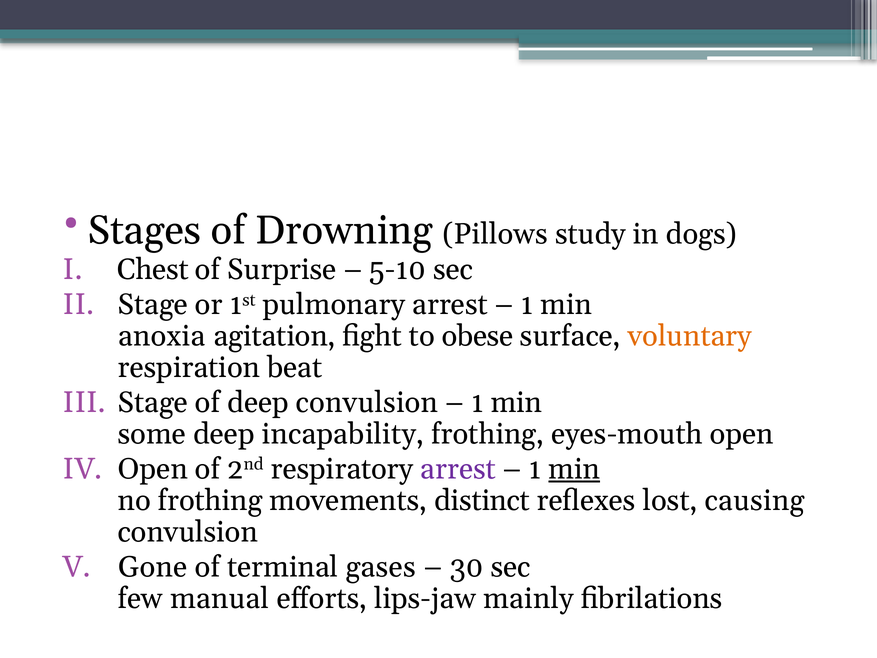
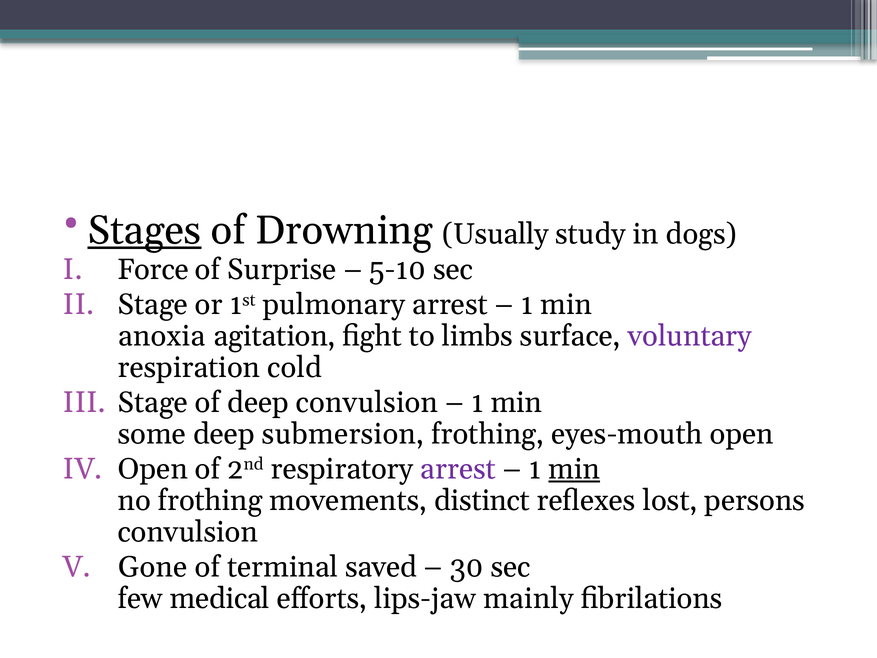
Stages underline: none -> present (144, 230)
Pillows: Pillows -> Usually (496, 234)
Chest: Chest -> Force (153, 270)
obese: obese -> limbs (477, 336)
voluntary colour: orange -> purple (690, 336)
beat: beat -> cold (295, 368)
incapability: incapability -> submersion (343, 434)
causing: causing -> persons (755, 500)
gases: gases -> saved (381, 567)
manual: manual -> medical (220, 598)
